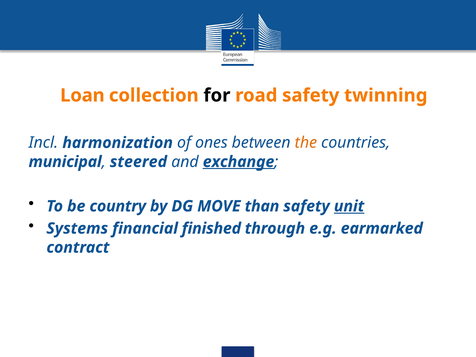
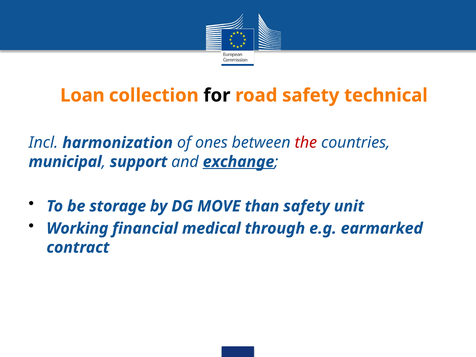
twinning: twinning -> technical (386, 95)
the colour: orange -> red (306, 143)
steered: steered -> support (139, 162)
country: country -> storage (118, 206)
unit underline: present -> none (349, 206)
Systems: Systems -> Working (77, 228)
finished: finished -> medical (211, 228)
